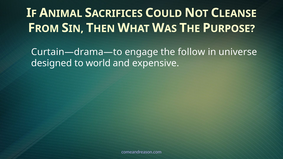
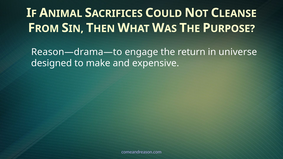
Curtain—drama—to: Curtain—drama—to -> Reason—drama—to (77, 52)
follow: follow -> return (191, 52)
world: world -> make (98, 63)
